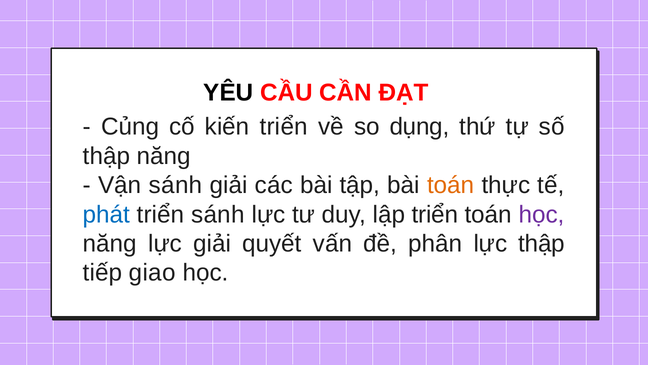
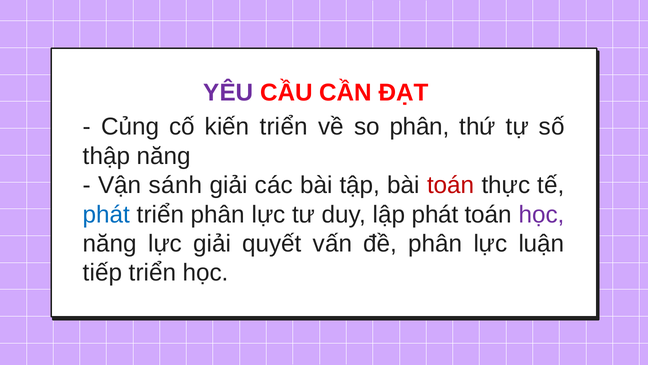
YÊU colour: black -> purple (228, 92)
so dụng: dụng -> phân (420, 127)
toán colour: orange -> red (451, 185)
triển sánh: sánh -> phân (218, 214)
lập triển: triển -> phát (435, 214)
lực thập: thập -> luận (542, 243)
tiếp giao: giao -> triển (152, 273)
